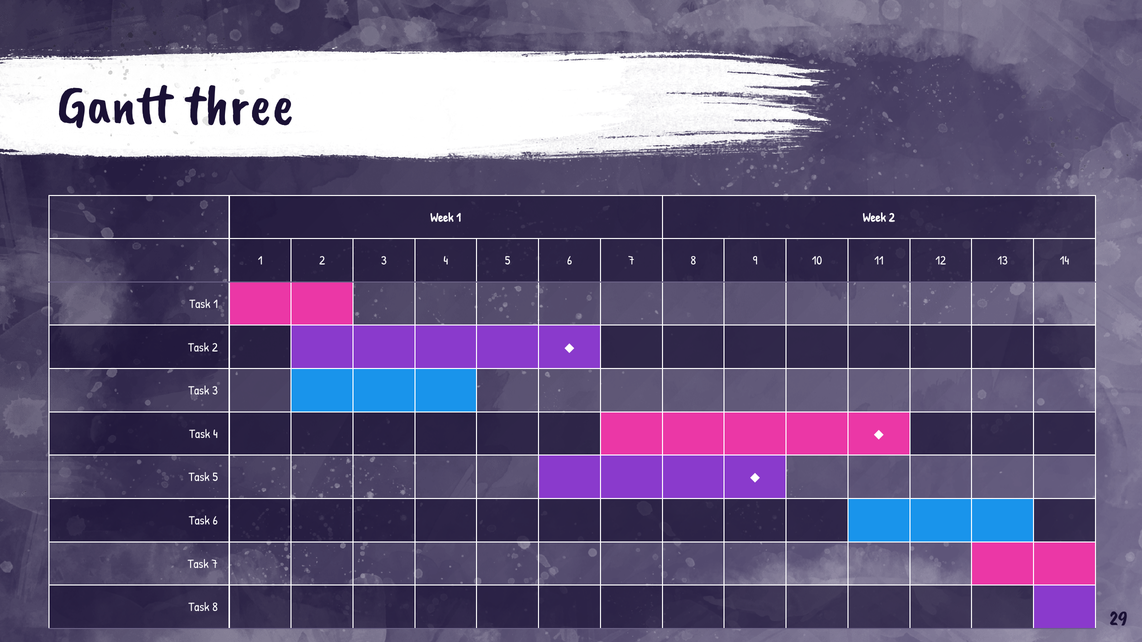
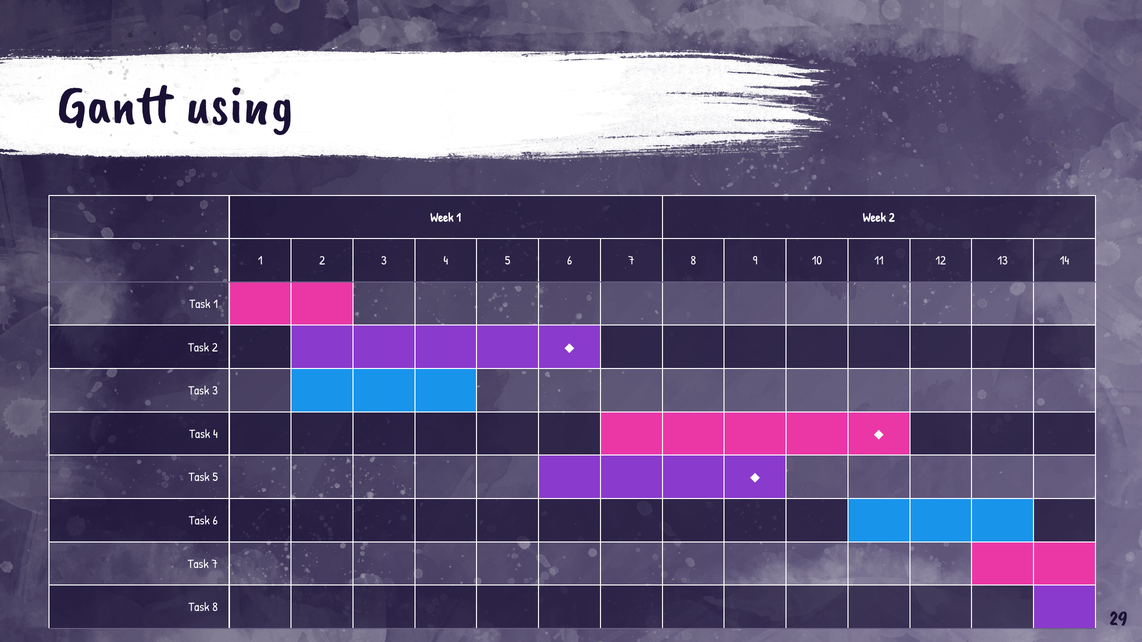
three: three -> using (239, 105)
